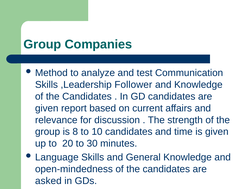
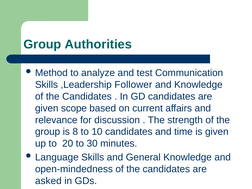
Companies: Companies -> Authorities (98, 44)
report: report -> scope (74, 108)
